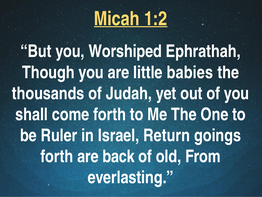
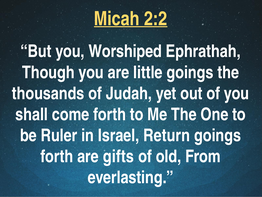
1:2: 1:2 -> 2:2 (156, 19)
little babies: babies -> goings (190, 72)
back: back -> gifts (118, 156)
